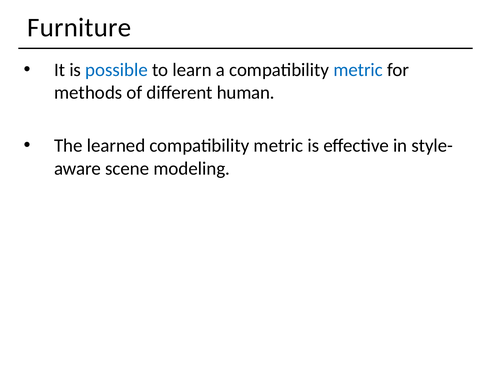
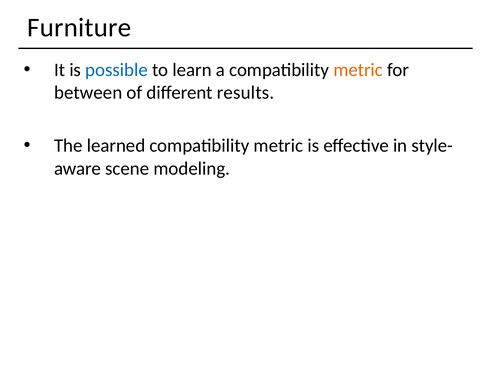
metric colour: blue -> orange (358, 70)
methods: methods -> between (88, 93)
human: human -> results (246, 93)
